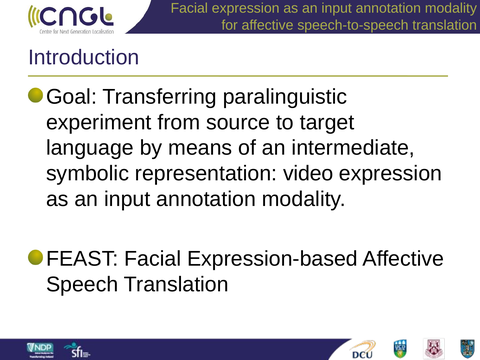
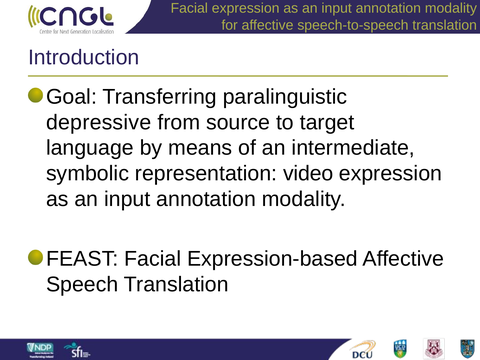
experiment: experiment -> depressive (99, 122)
